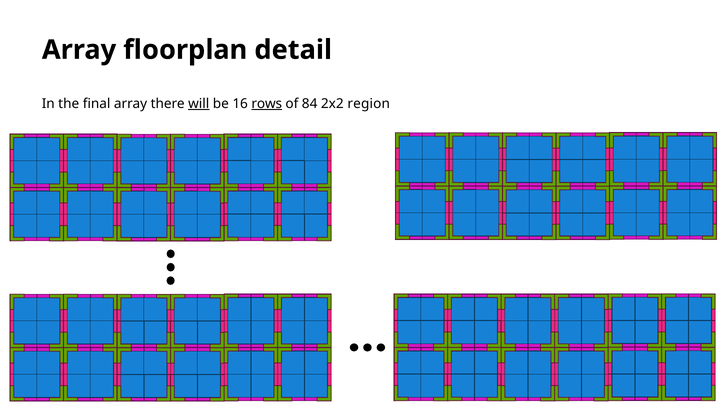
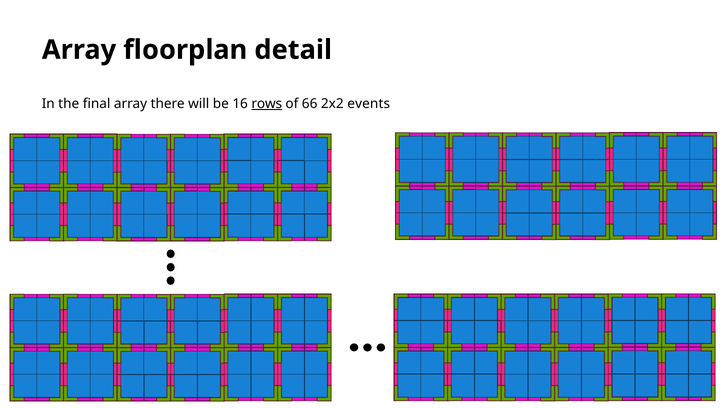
will underline: present -> none (199, 104)
84: 84 -> 66 (310, 104)
region: region -> events (369, 104)
